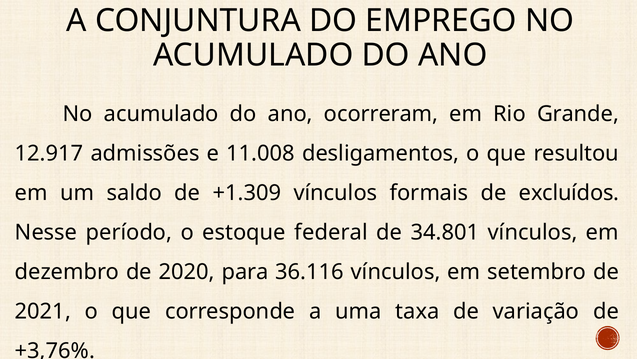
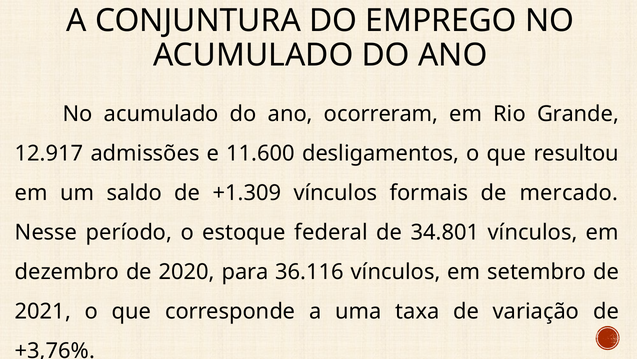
11.008: 11.008 -> 11.600 (261, 153)
excluídos: excluídos -> mercado (569, 193)
